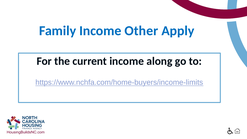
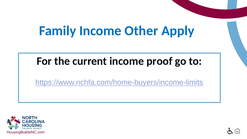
along: along -> proof (159, 61)
